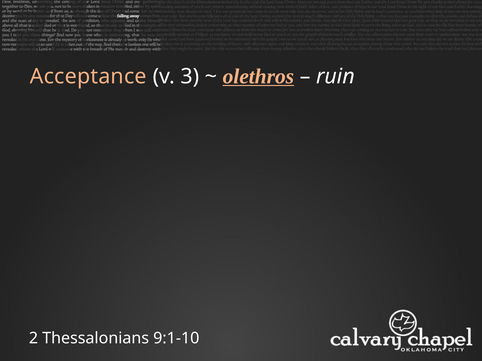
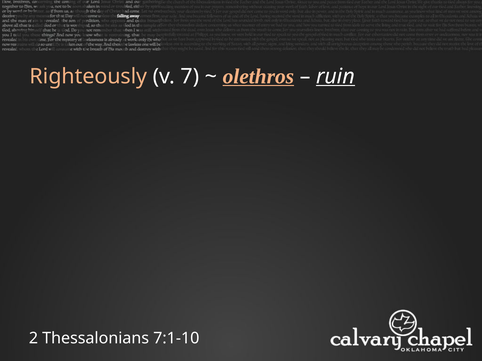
Acceptance: Acceptance -> Righteously (88, 76)
3: 3 -> 7 (190, 76)
ruin underline: none -> present (335, 76)
9:1-10: 9:1-10 -> 7:1-10 (176, 339)
